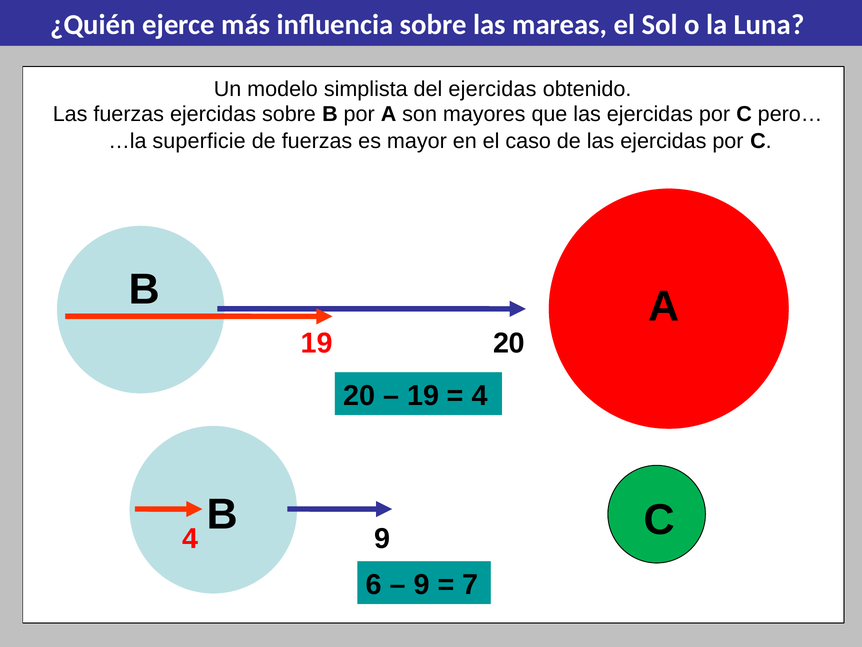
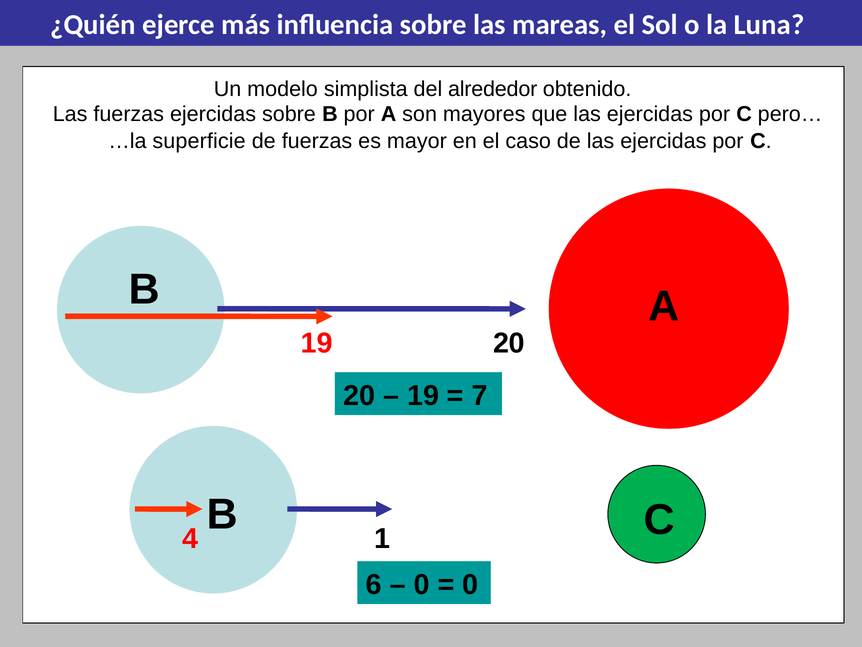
del ejercidas: ejercidas -> alrededor (493, 89)
4: 4 -> 7 (480, 395)
4 9: 9 -> 1 (382, 538)
9: 9 -> 0 (422, 584)
7: 7 -> 0 (470, 584)
